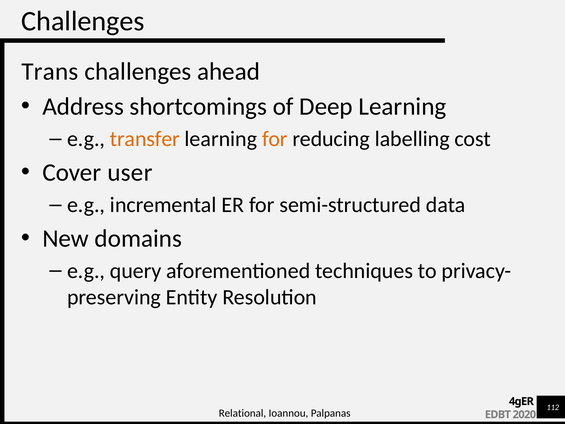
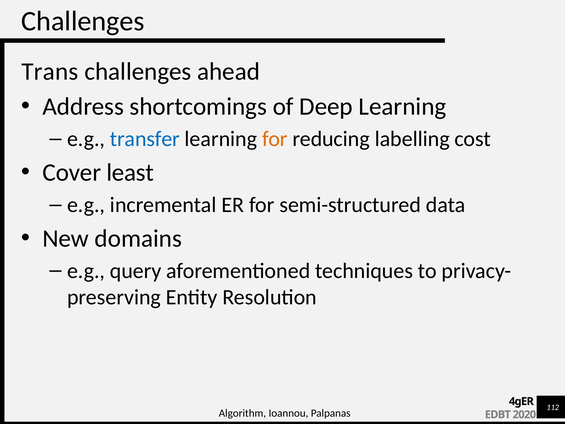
transfer colour: orange -> blue (145, 139)
user: user -> least (130, 172)
Relational: Relational -> Algorithm (242, 413)
